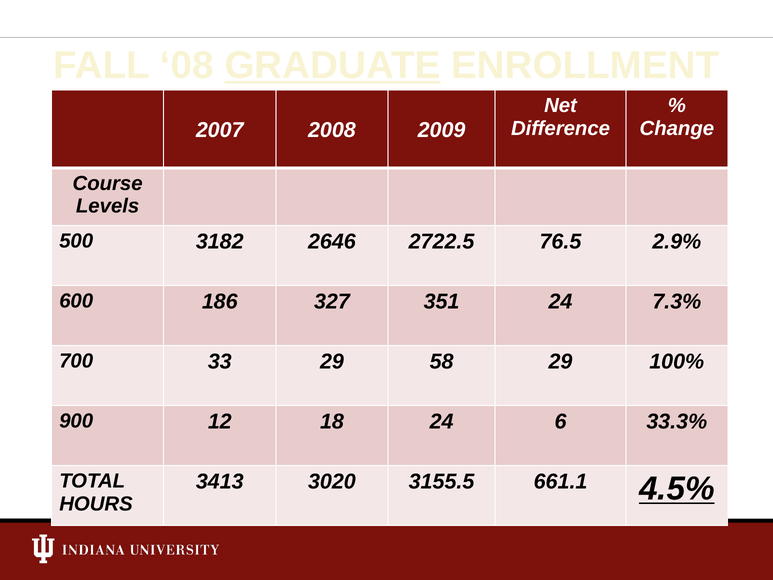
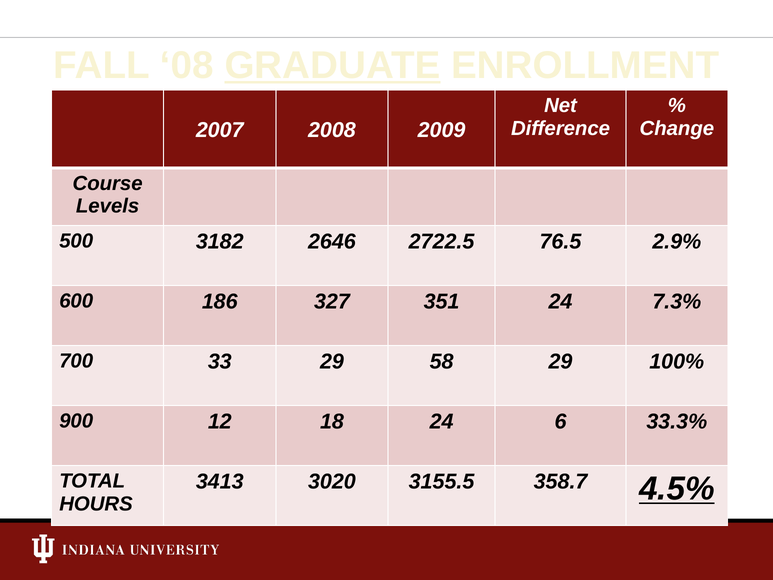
661.1: 661.1 -> 358.7 (561, 482)
